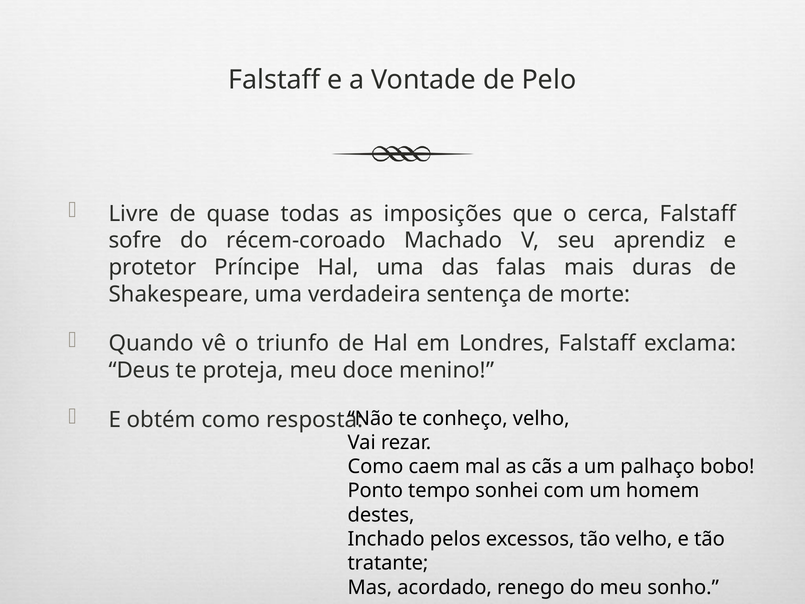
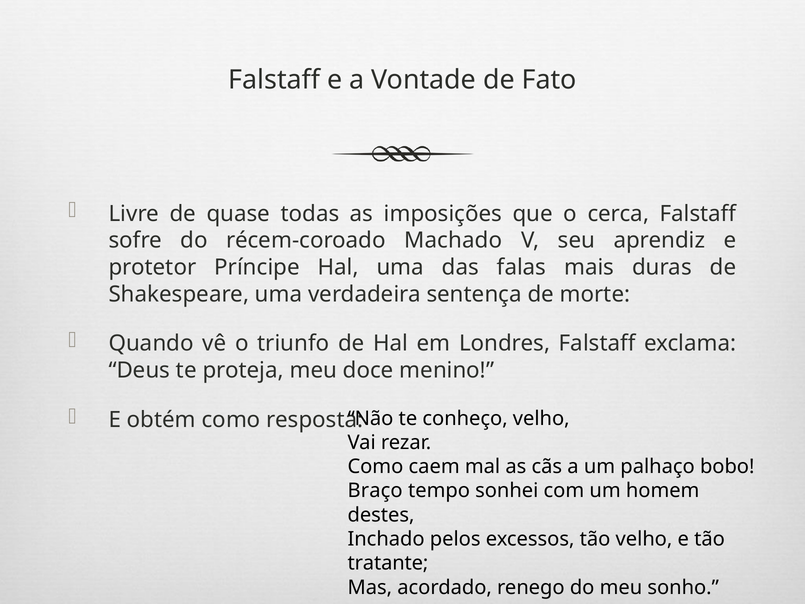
Pelo: Pelo -> Fato (549, 80)
Ponto: Ponto -> Braço (375, 491)
